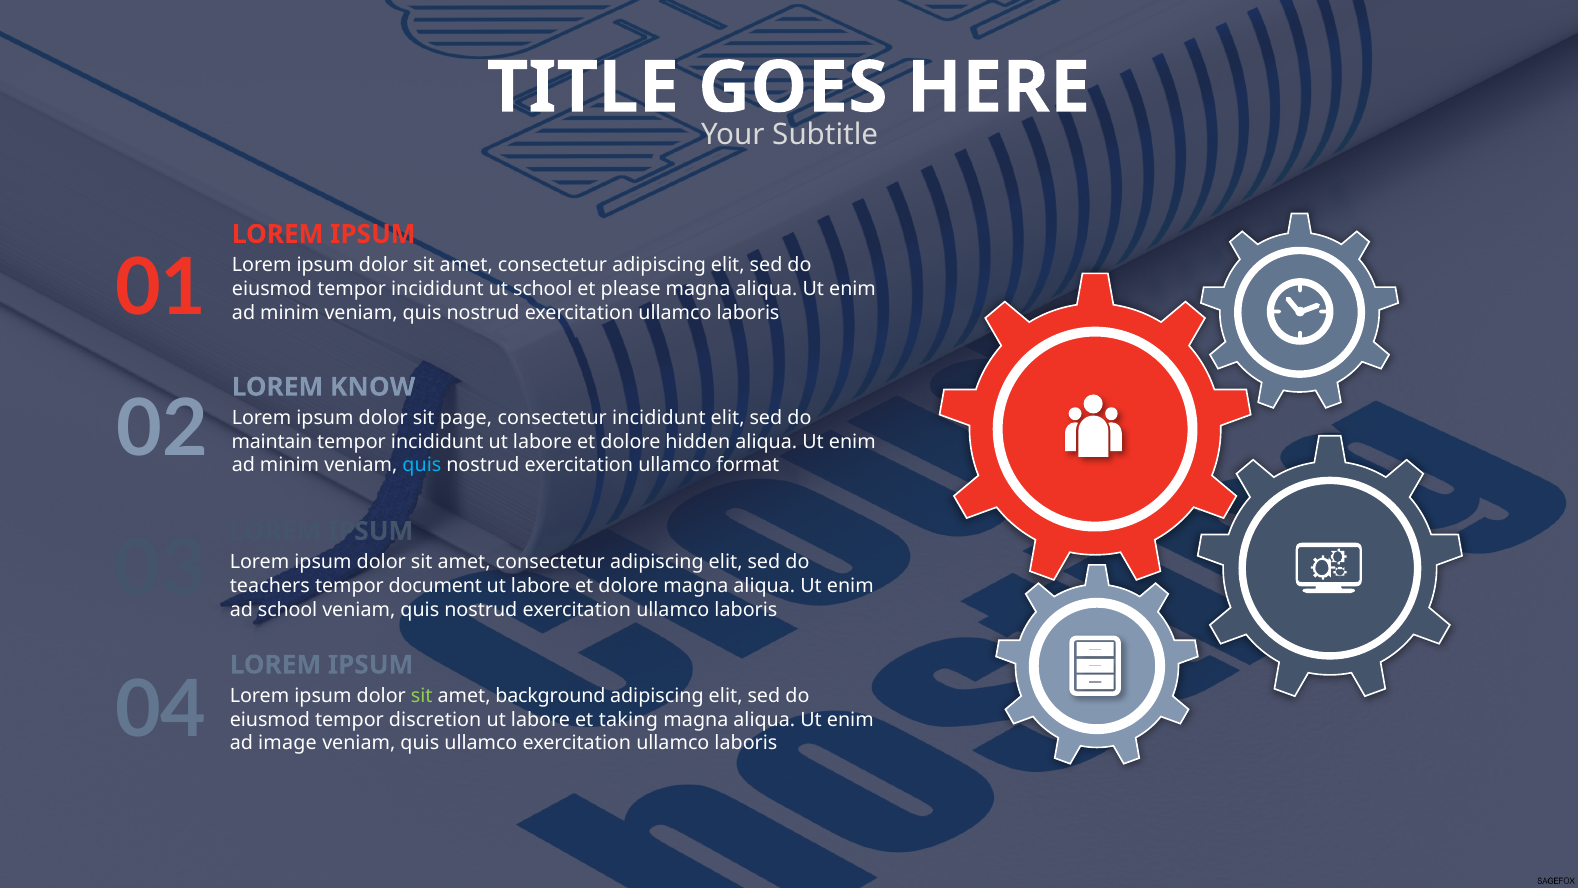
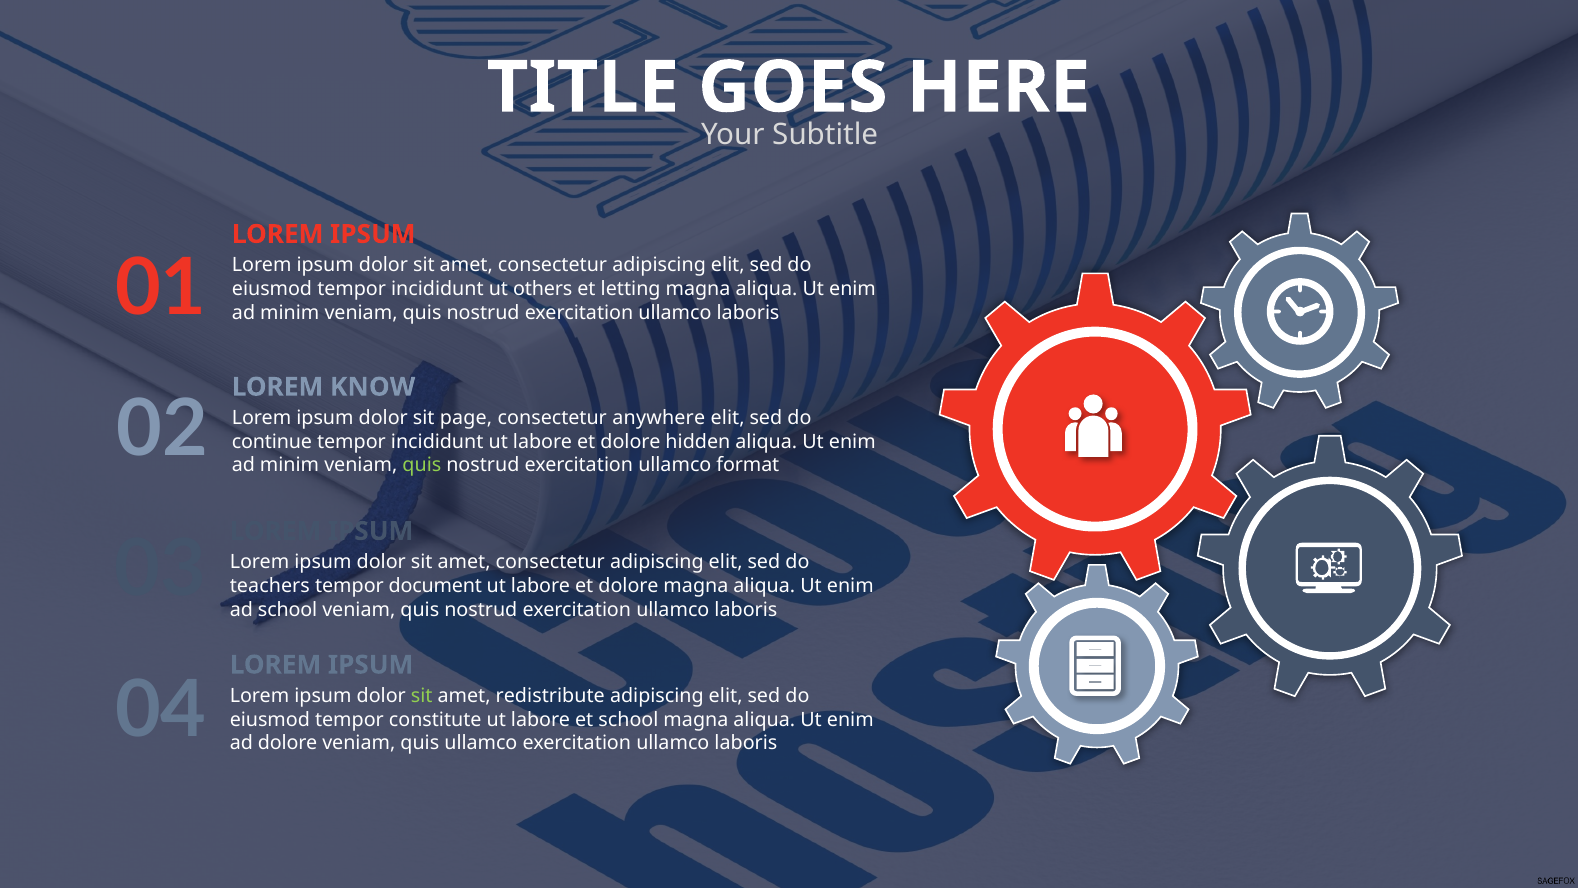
ut school: school -> others (543, 289)
please: please -> letting (631, 289)
consectetur incididunt: incididunt -> anywhere (659, 418)
maintain: maintain -> continue (272, 442)
quis colour: light blue -> light green (422, 465)
background: background -> redistribute (550, 696)
discretion: discretion -> constitute (435, 719)
et taking: taking -> school (628, 719)
ad image: image -> dolore (288, 743)
